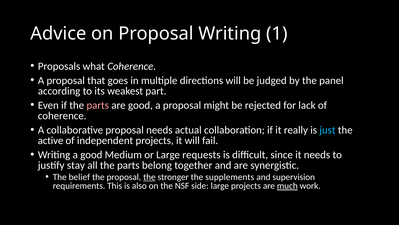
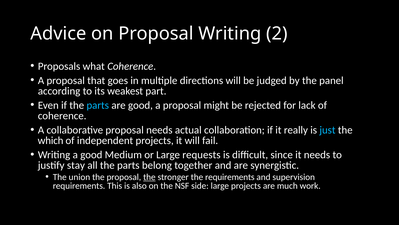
1: 1 -> 2 (277, 34)
parts colour: pink -> light blue (98, 105)
active: active -> which (51, 140)
belief: belief -> union (79, 177)
the supplements: supplements -> requirements (230, 177)
much underline: present -> none (287, 185)
